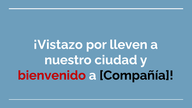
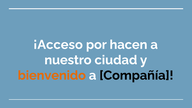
¡Vistazo: ¡Vistazo -> ¡Acceso (58, 45)
lleven: lleven -> hacen (128, 45)
bienvenido colour: red -> orange (52, 75)
